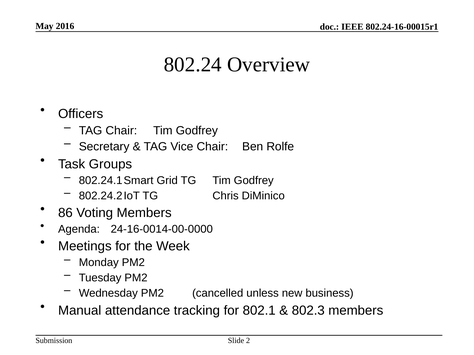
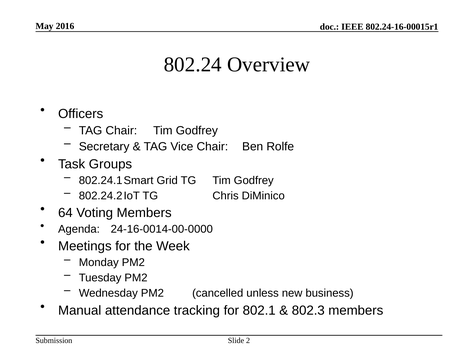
86: 86 -> 64 (65, 213)
